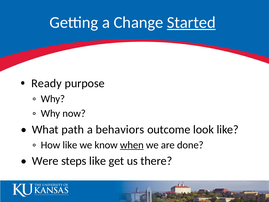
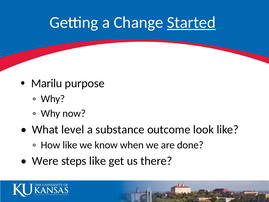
Ready: Ready -> Marilu (47, 83)
path: path -> level (73, 129)
behaviors: behaviors -> substance (120, 129)
when underline: present -> none (132, 145)
